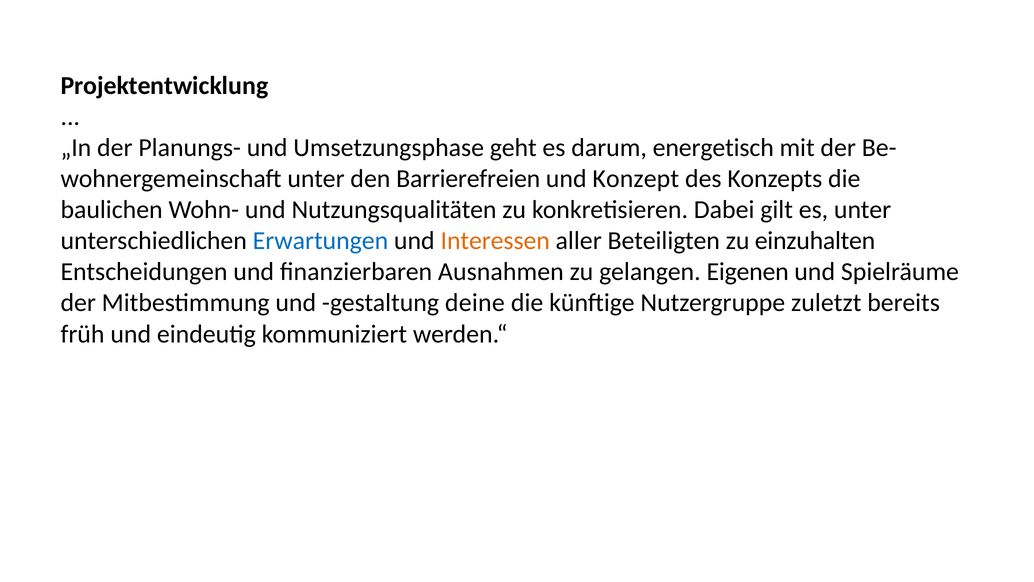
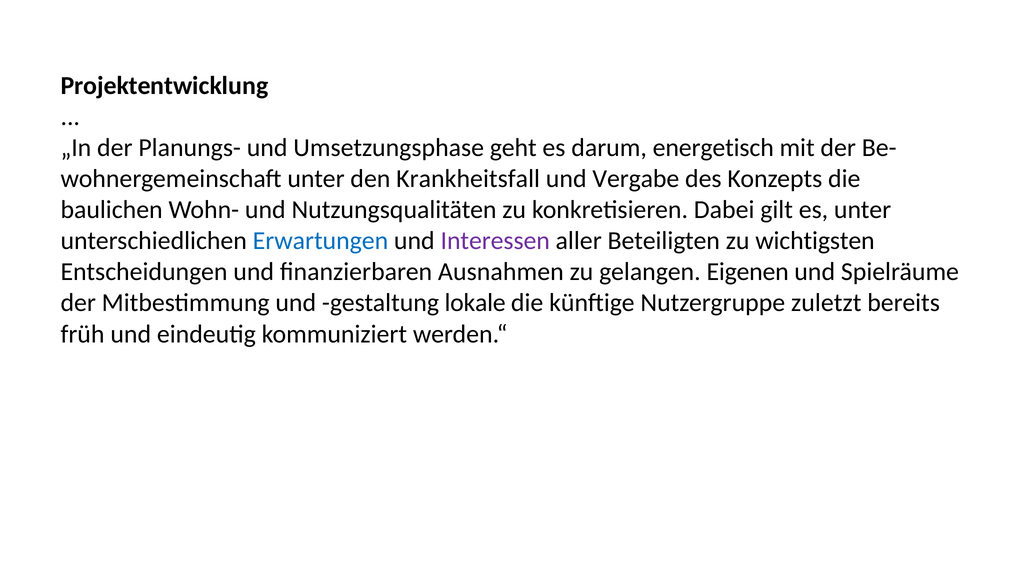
Barrierefreien: Barrierefreien -> Krankheitsfall (468, 179)
Konzept: Konzept -> Vergabe (636, 179)
Interessen colour: orange -> purple (495, 241)
einzuhalten: einzuhalten -> wichtigsten (815, 241)
deine: deine -> lokale (475, 303)
